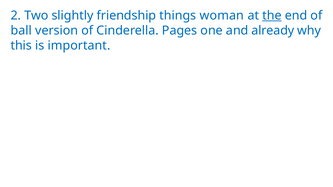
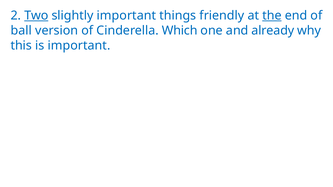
Two underline: none -> present (36, 16)
slightly friendship: friendship -> important (126, 16)
woman: woman -> friendly (222, 16)
Pages: Pages -> Which (180, 30)
